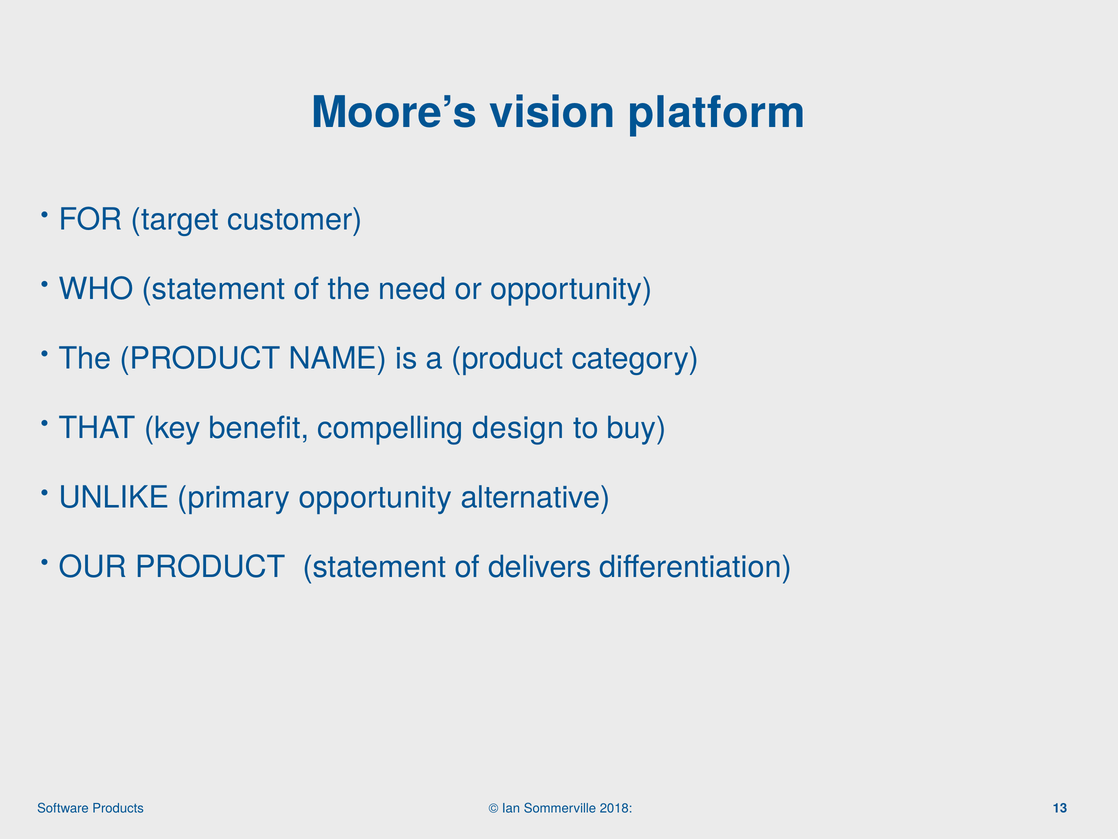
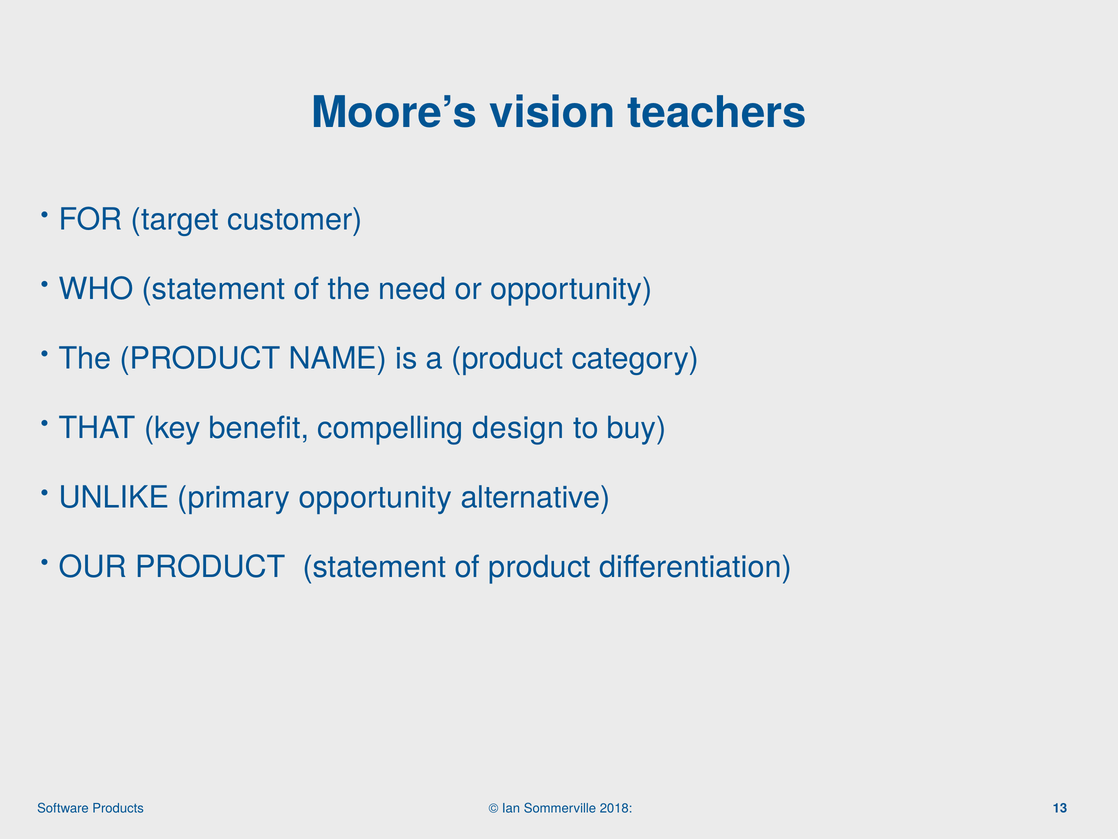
platform: platform -> teachers (717, 113)
of delivers: delivers -> product (540, 567)
